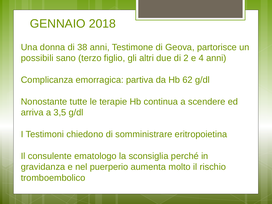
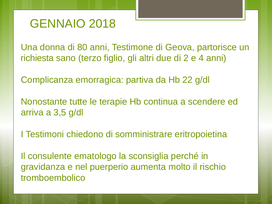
38: 38 -> 80 (82, 47)
possibili: possibili -> richiesta (37, 58)
62: 62 -> 22 (188, 80)
